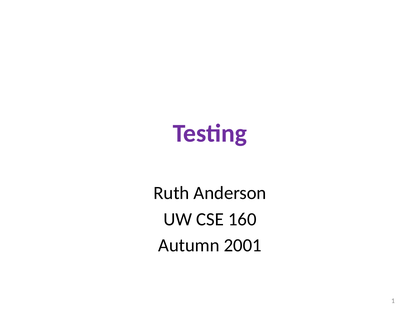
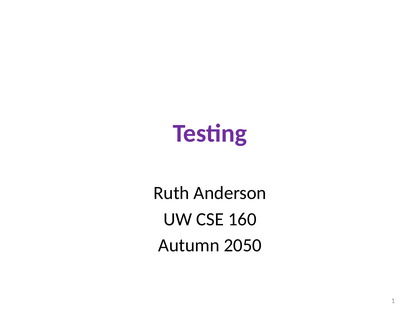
2001: 2001 -> 2050 (243, 245)
